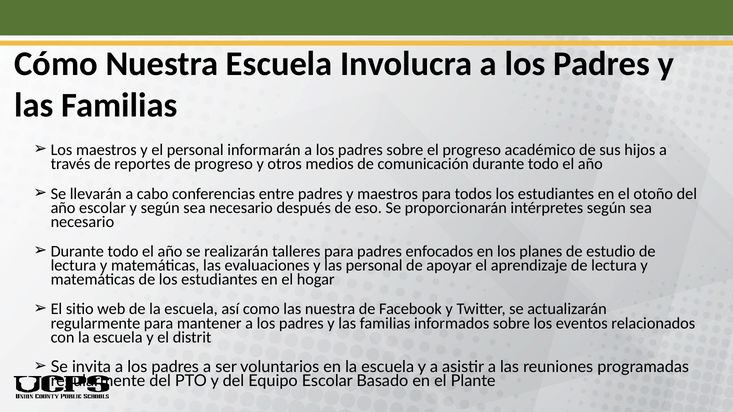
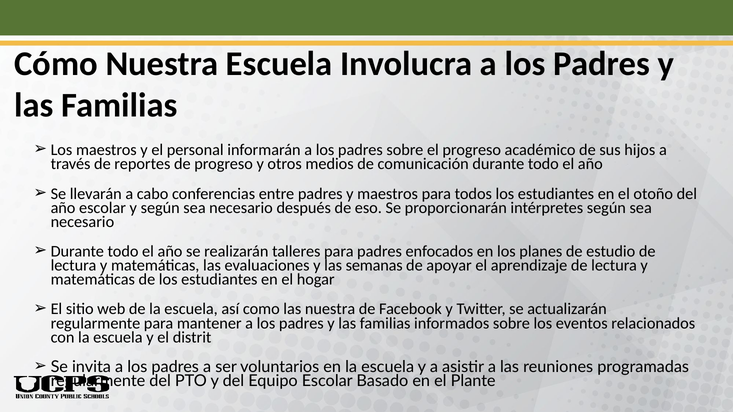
las personal: personal -> semanas (374, 266)
